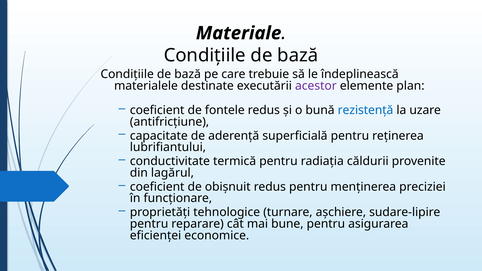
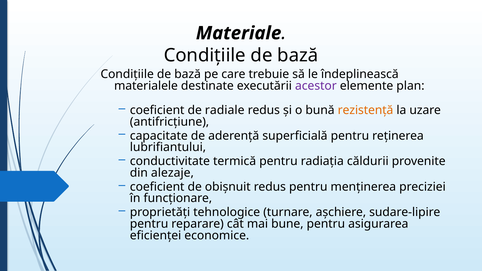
fontele: fontele -> radiale (225, 110)
rezistenţă colour: blue -> orange (366, 110)
lagărul: lagărul -> alezaje (172, 173)
